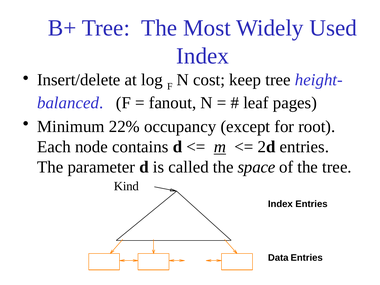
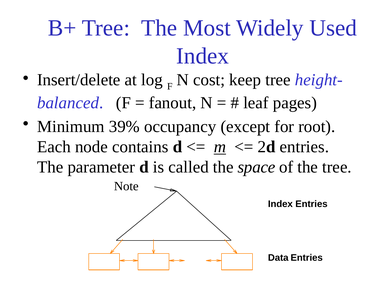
22%: 22% -> 39% (124, 126)
Kind: Kind -> Note (126, 186)
